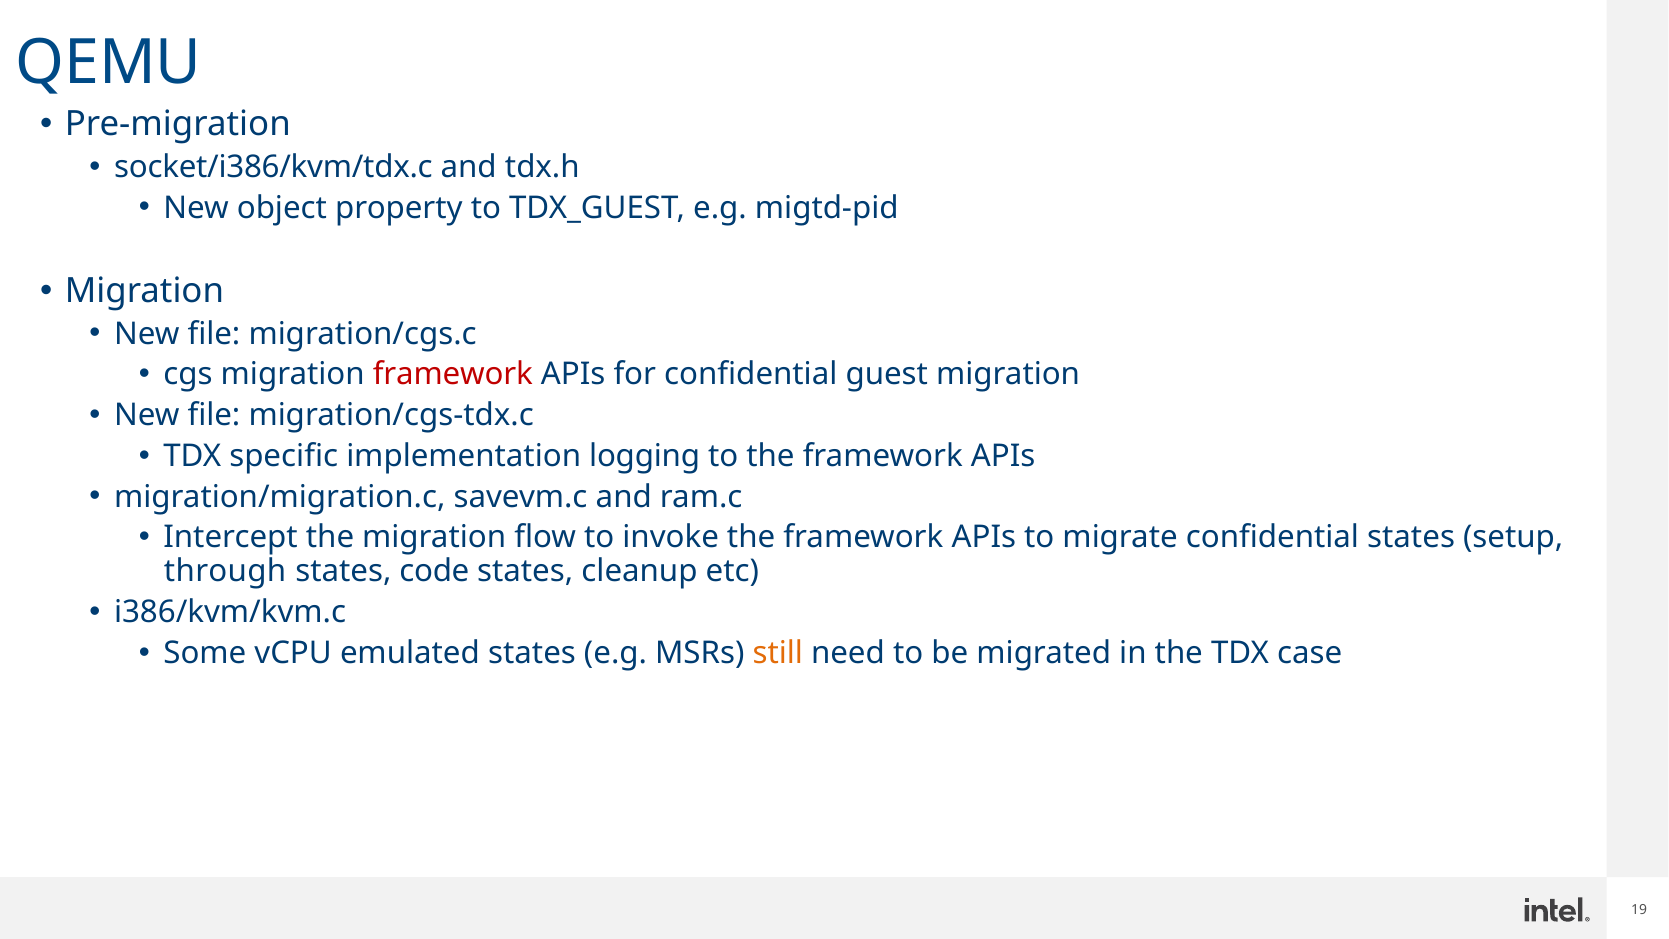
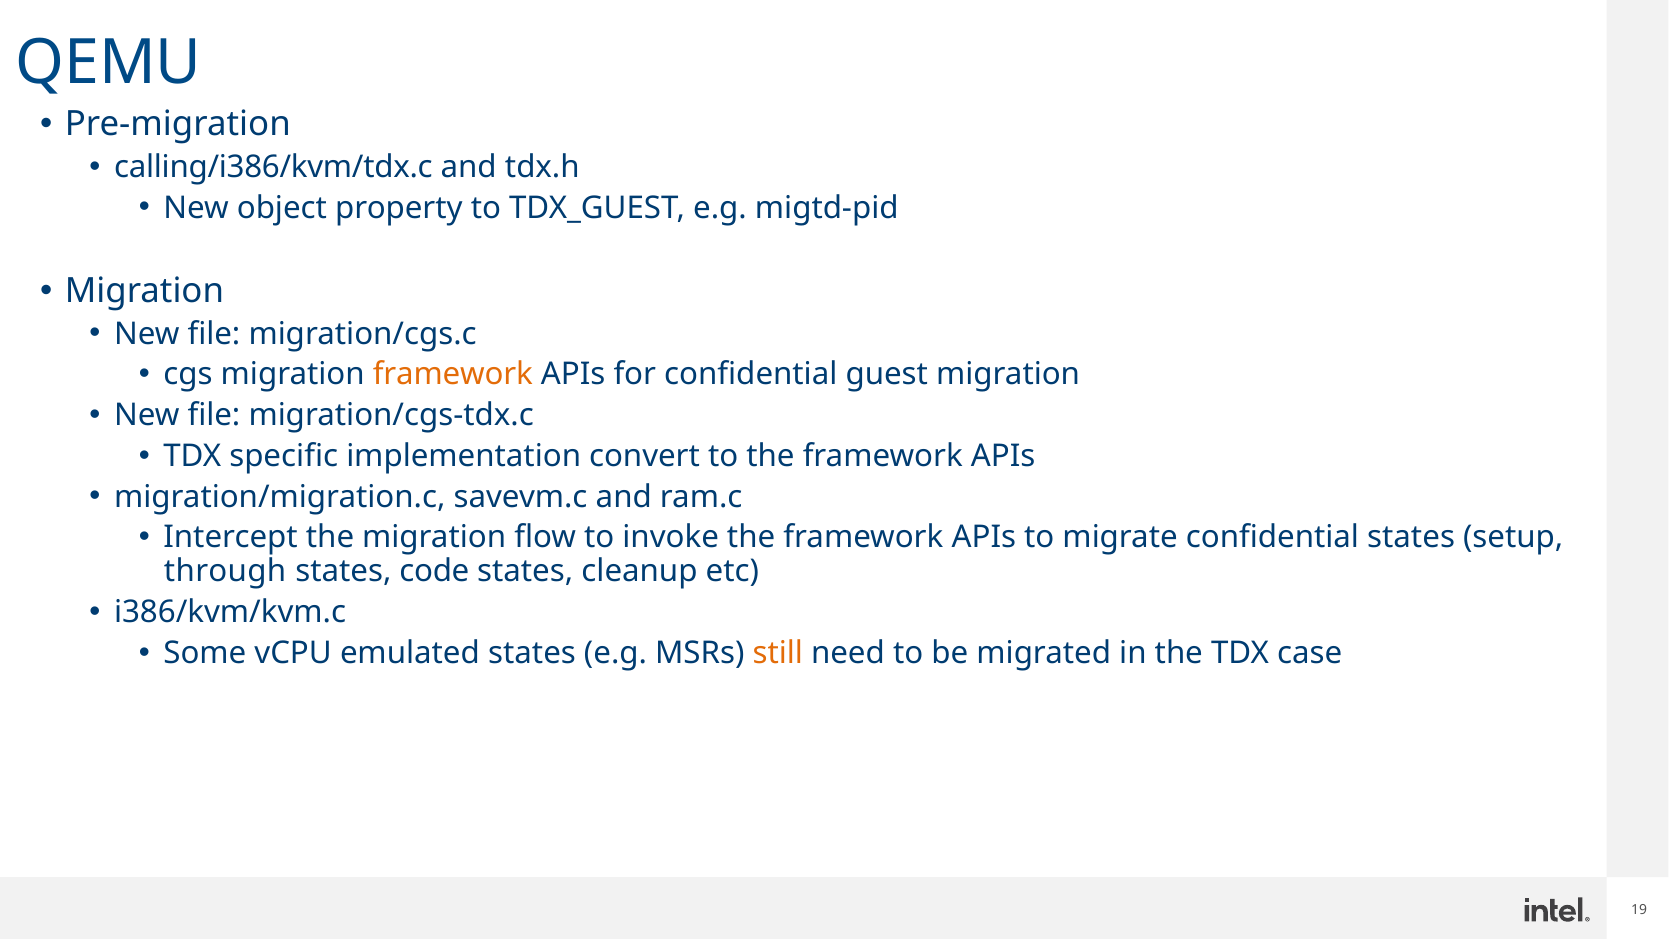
socket/i386/kvm/tdx.c: socket/i386/kvm/tdx.c -> calling/i386/kvm/tdx.c (273, 167)
framework colour: red -> orange (453, 374)
logging: logging -> convert (645, 456)
